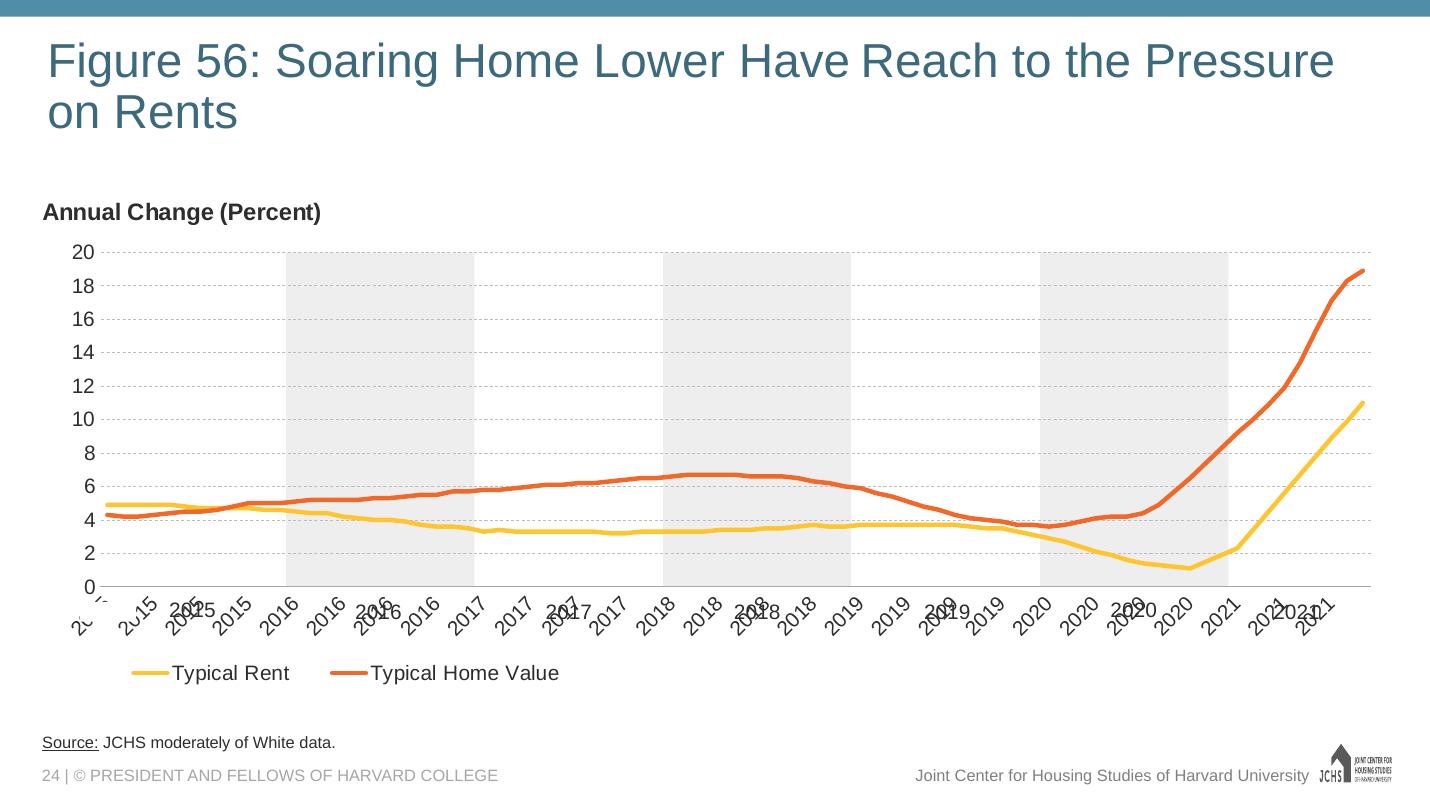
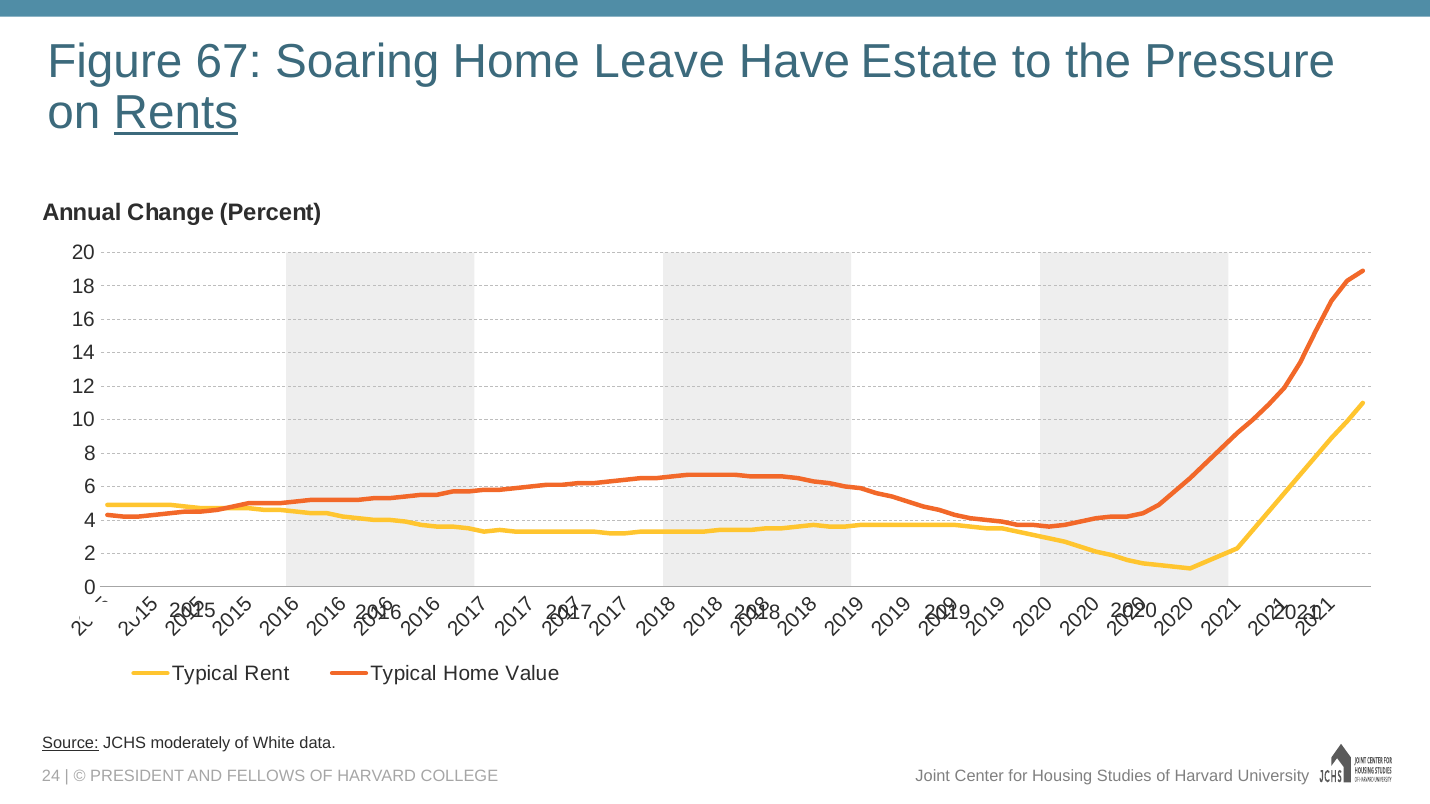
56: 56 -> 67 (229, 61)
Lower: Lower -> Leave (659, 61)
Reach: Reach -> Estate (929, 61)
Rents underline: none -> present (176, 113)
